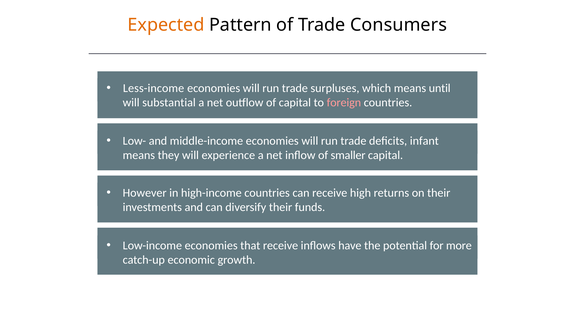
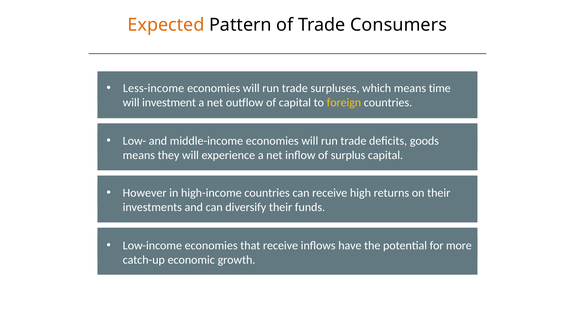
until: until -> time (440, 88)
substantial: substantial -> investment (169, 103)
foreign colour: pink -> yellow (344, 103)
deficits infant: infant -> goods (424, 141)
smaller: smaller -> surplus (348, 155)
